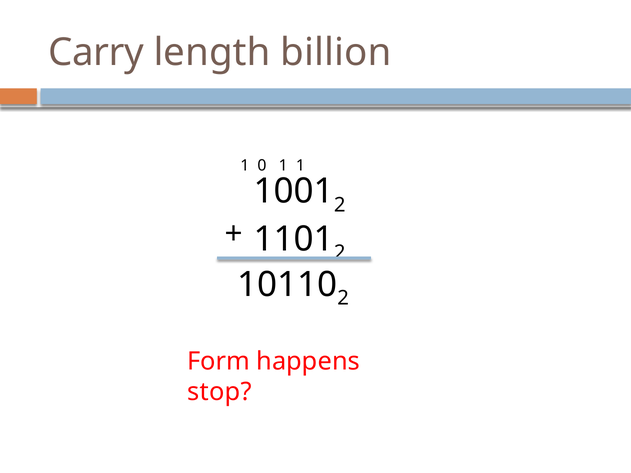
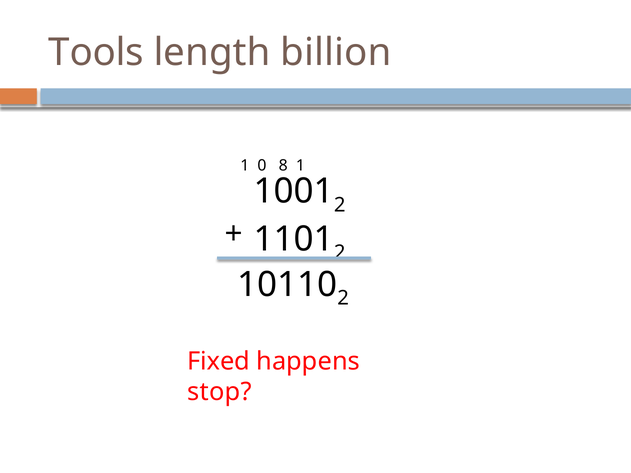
Carry: Carry -> Tools (96, 53)
0 1: 1 -> 8 (283, 166)
Form: Form -> Fixed (218, 361)
